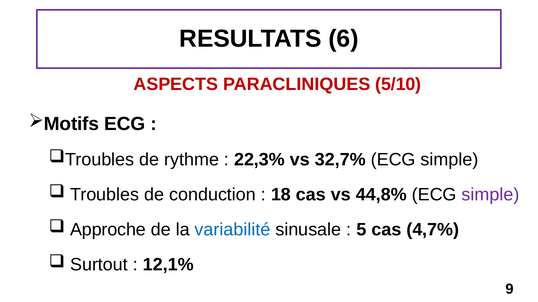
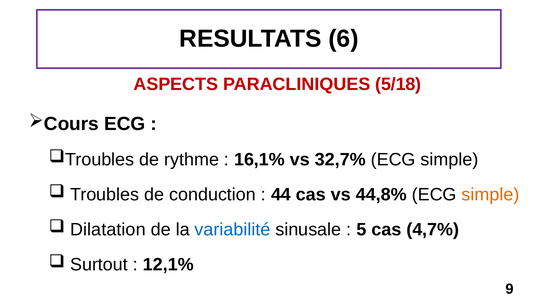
5/10: 5/10 -> 5/18 (398, 84)
Motifs: Motifs -> Cours (71, 124)
22,3%: 22,3% -> 16,1% (259, 160)
18: 18 -> 44 (281, 195)
simple colour: purple -> orange (490, 195)
Approche: Approche -> Dilatation (108, 230)
